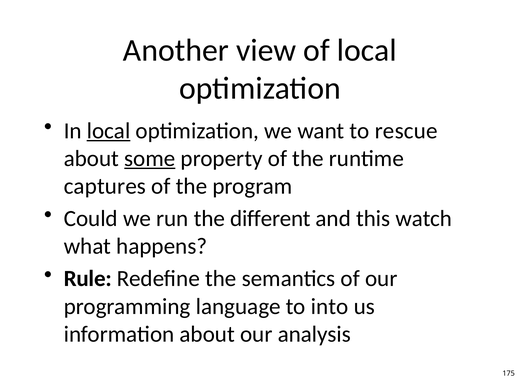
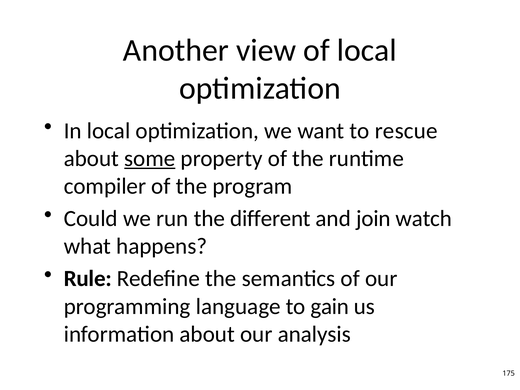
local underline: present -> none (109, 131)
captures: captures -> compiler (105, 186)
this: this -> join (373, 219)
into: into -> gain (330, 306)
